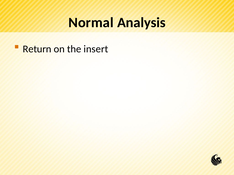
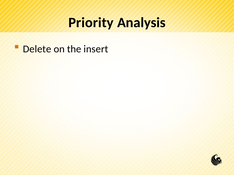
Normal: Normal -> Priority (91, 23)
Return: Return -> Delete (37, 49)
